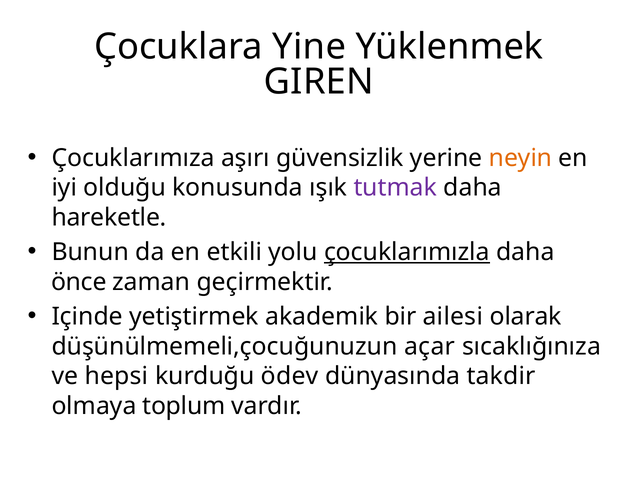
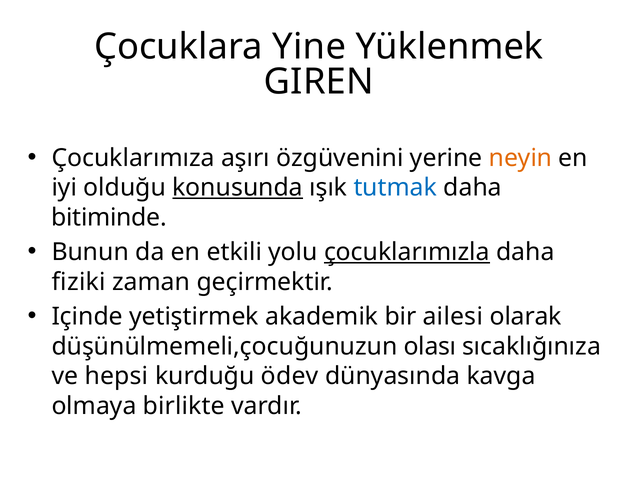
güvensizlik: güvensizlik -> özgüvenini (340, 158)
konusunda underline: none -> present (238, 188)
tutmak colour: purple -> blue (395, 188)
hareketle: hareketle -> bitiminde (109, 218)
önce: önce -> fiziki (79, 282)
açar: açar -> olası (430, 347)
takdir: takdir -> kavga (501, 377)
toplum: toplum -> birlikte (184, 406)
